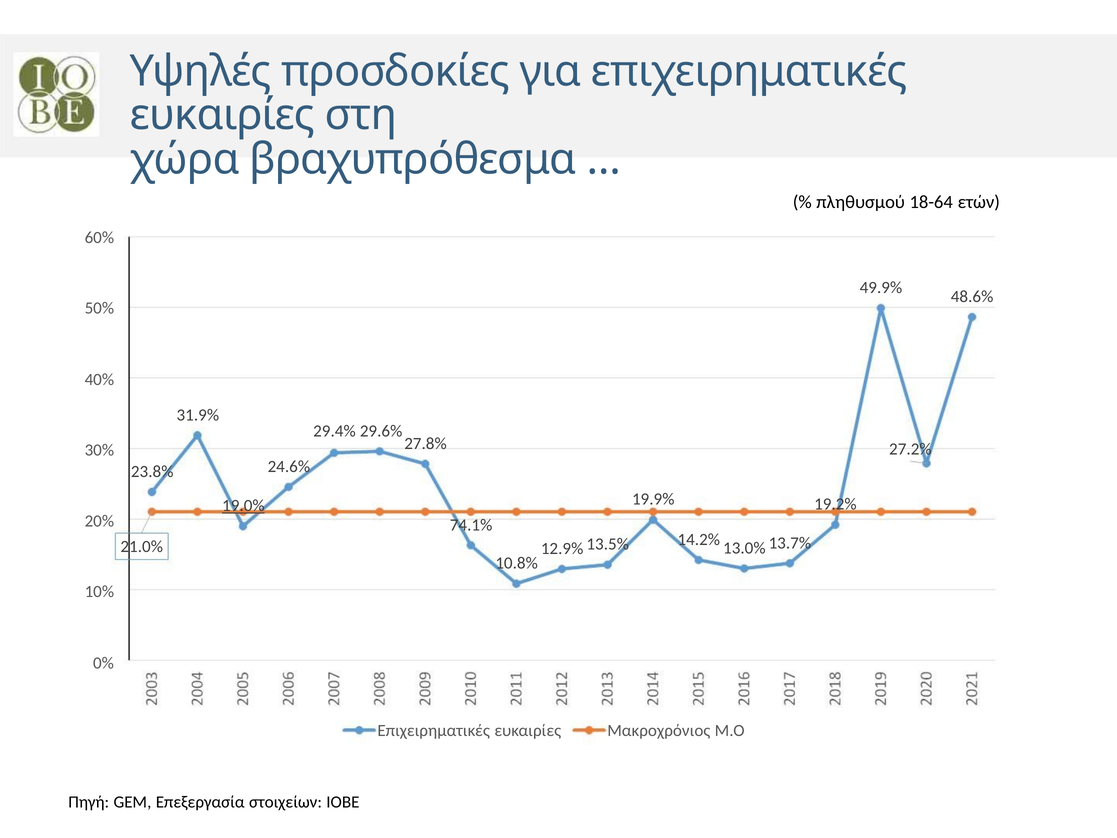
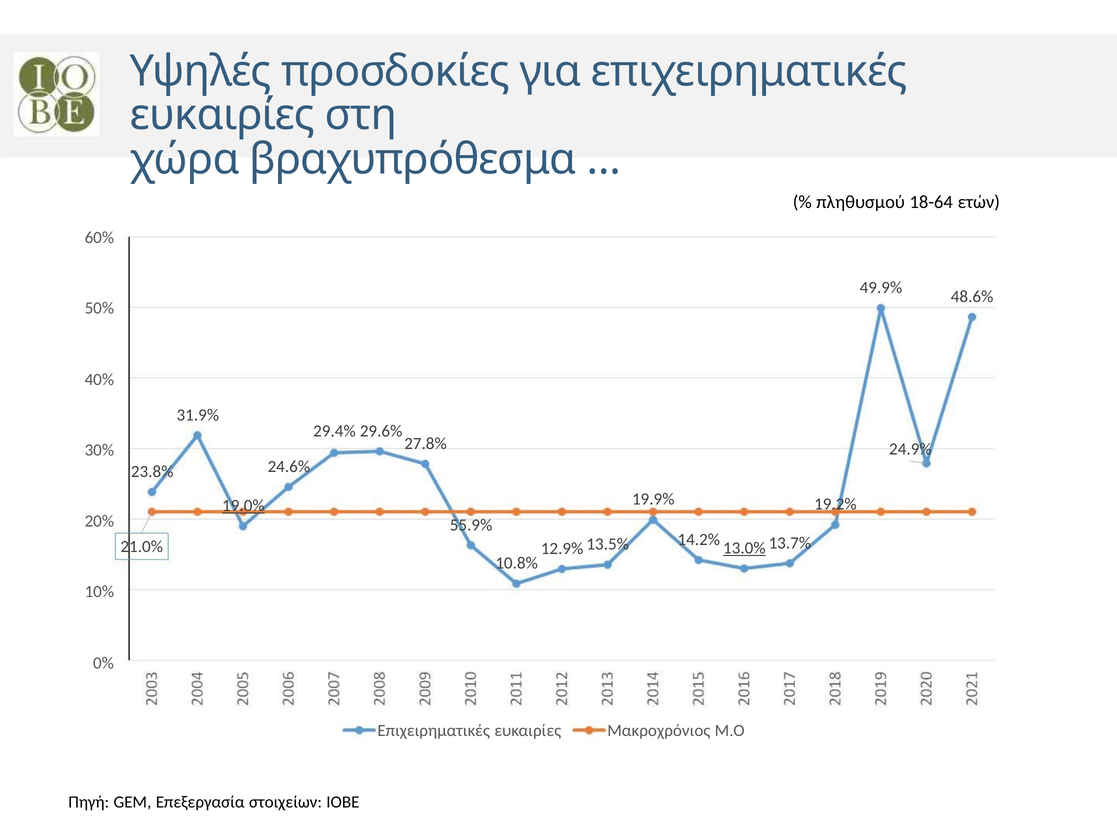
27.2%: 27.2% -> 24.9% (910, 449)
74.1%: 74.1% -> 55.9% (471, 525)
13.0% underline: none -> present (744, 548)
